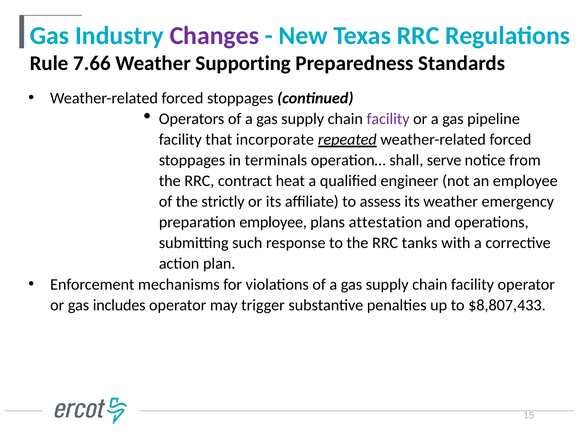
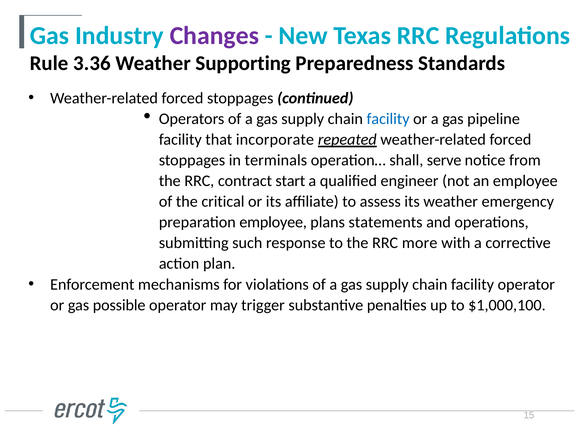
7.66: 7.66 -> 3.36 (92, 63)
facility colour: purple -> blue (388, 119)
heat: heat -> start (290, 181)
strictly: strictly -> critical (223, 202)
attestation: attestation -> statements (386, 222)
tanks: tanks -> more (420, 243)
includes: includes -> possible (119, 305)
$8,807,433: $8,807,433 -> $1,000,100 (507, 305)
